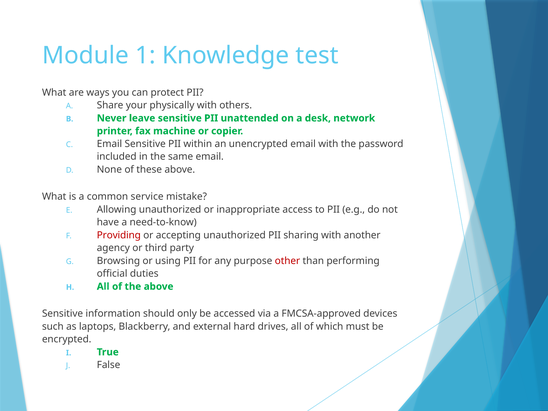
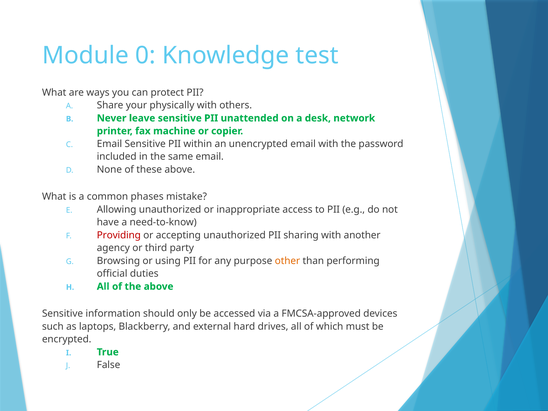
1: 1 -> 0 (145, 56)
service: service -> phases (147, 197)
other colour: red -> orange (287, 261)
